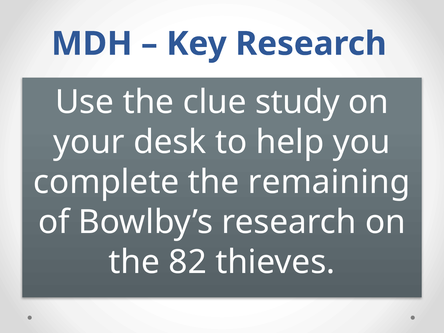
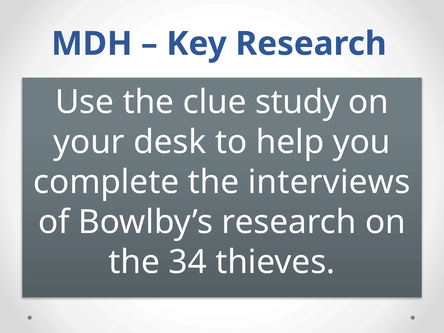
remaining: remaining -> interviews (329, 182)
82: 82 -> 34 (188, 262)
